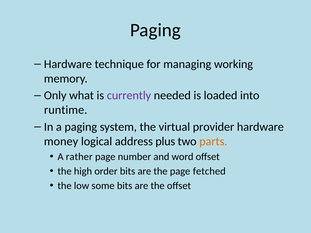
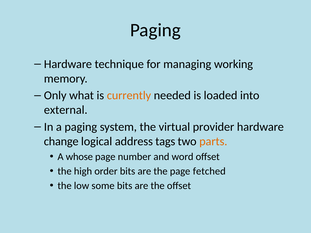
currently colour: purple -> orange (129, 96)
runtime: runtime -> external (66, 110)
money: money -> change (61, 142)
plus: plus -> tags (165, 142)
rather: rather -> whose (79, 157)
